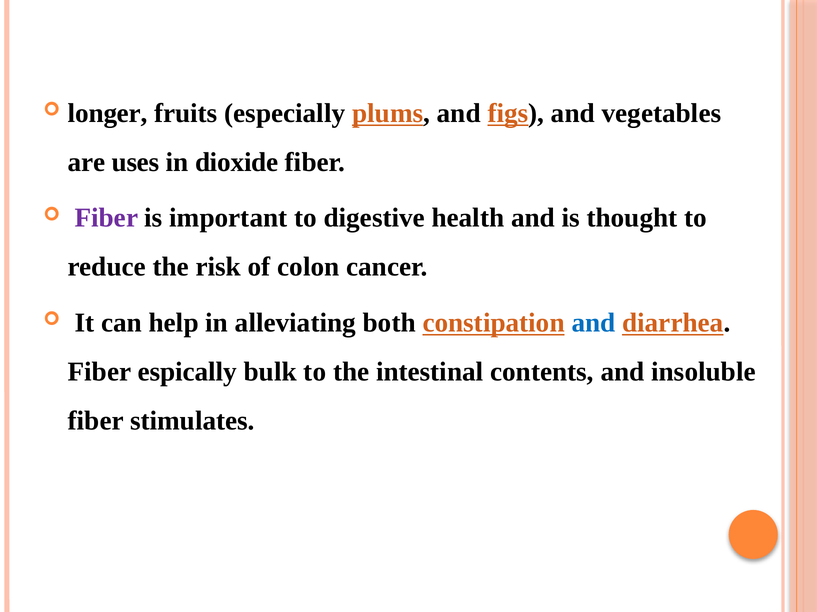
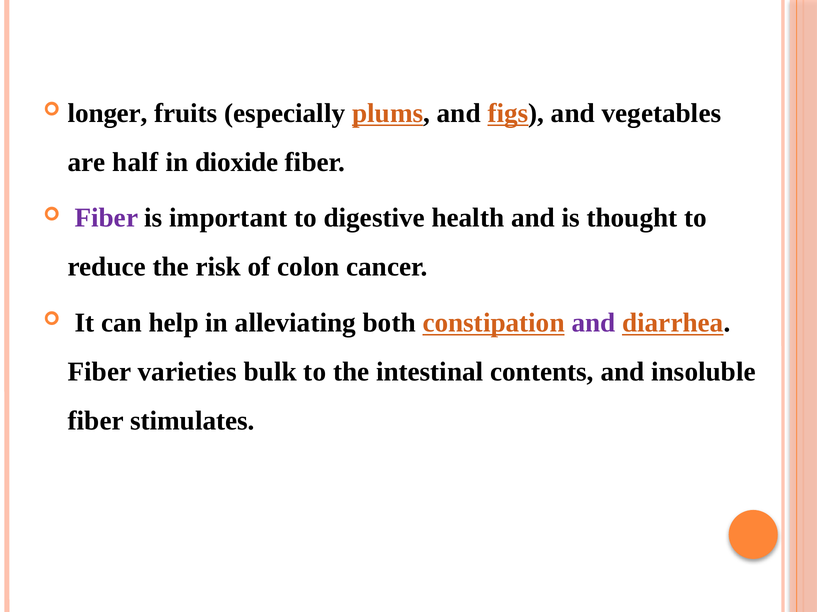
uses: uses -> half (135, 162)
and colour: blue -> purple (594, 323)
espically: espically -> varieties (187, 372)
